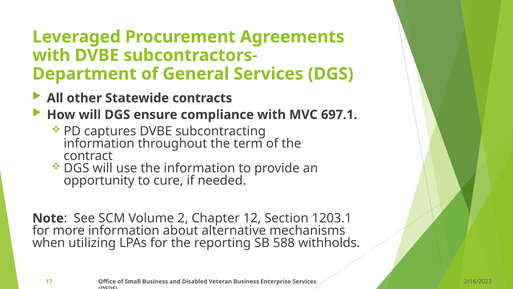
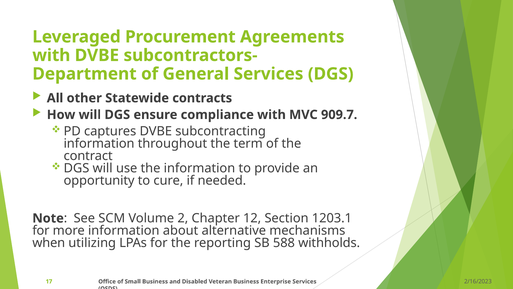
697.1: 697.1 -> 909.7 (339, 115)
